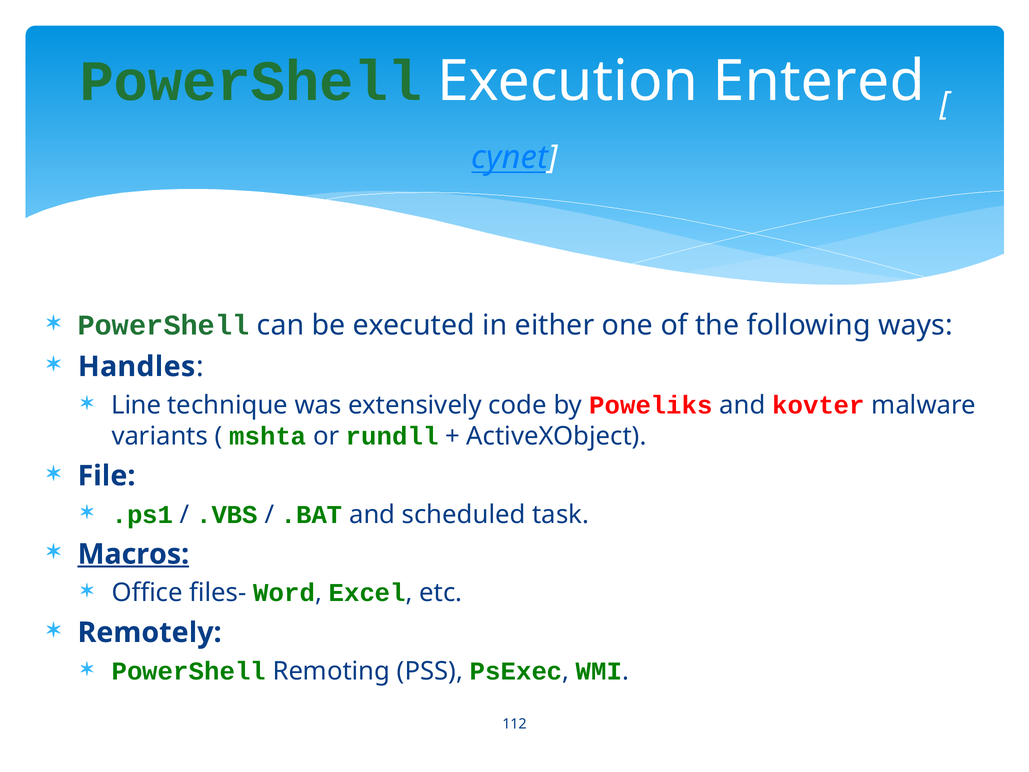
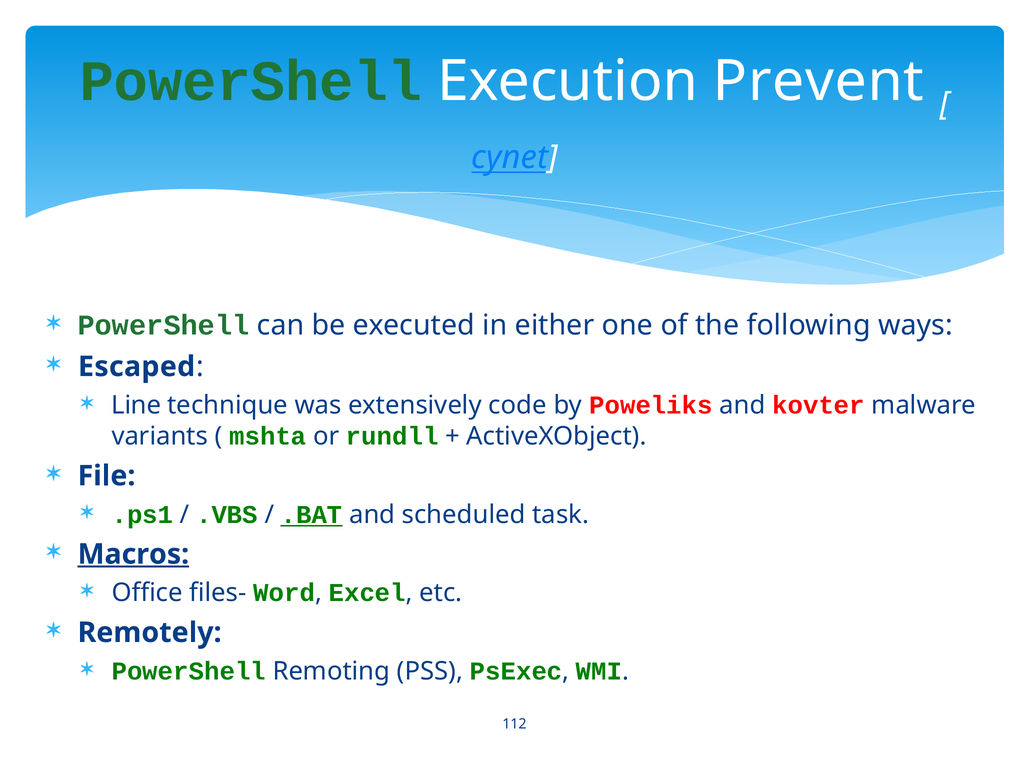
Entered: Entered -> Prevent (819, 81)
Handles: Handles -> Escaped (137, 367)
.BAT underline: none -> present (312, 514)
